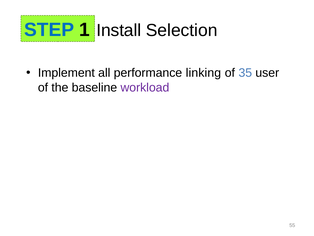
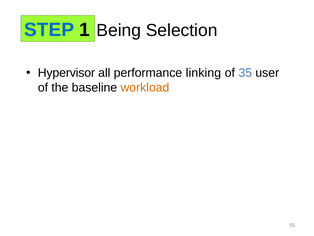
Install: Install -> Being (119, 30)
Implement: Implement -> Hypervisor (66, 73)
workload colour: purple -> orange (145, 87)
